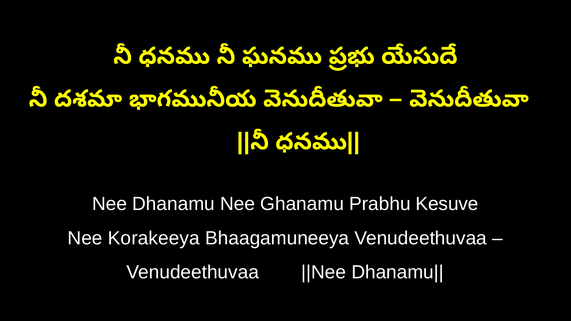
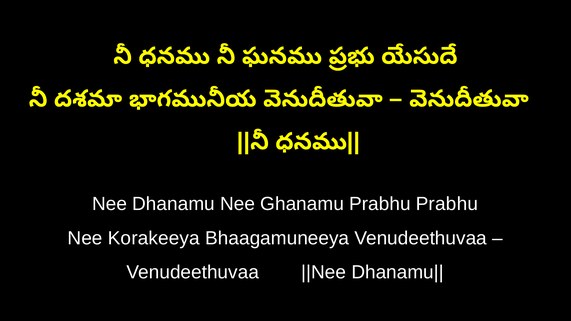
Prabhu Kesuve: Kesuve -> Prabhu (447, 204)
